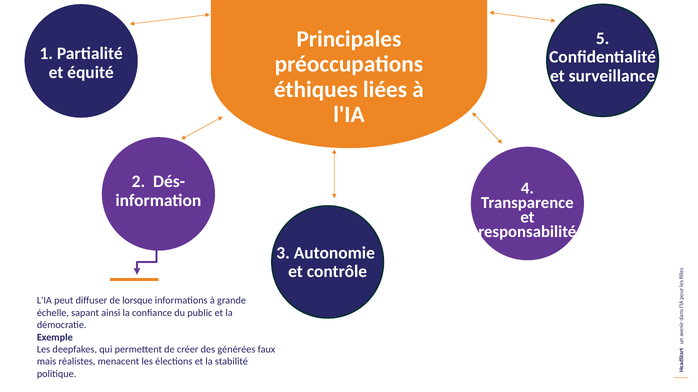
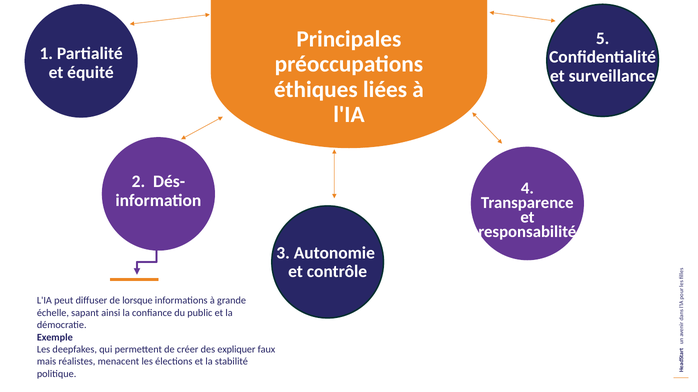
générées: générées -> expliquer (236, 350)
